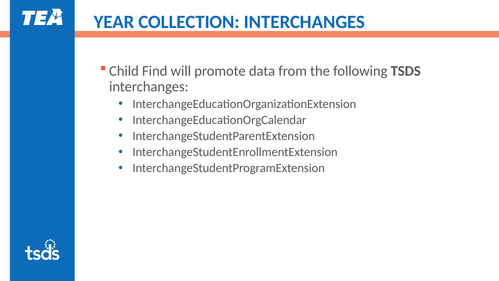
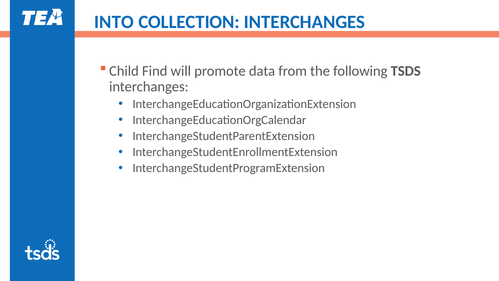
YEAR: YEAR -> INTO (114, 22)
